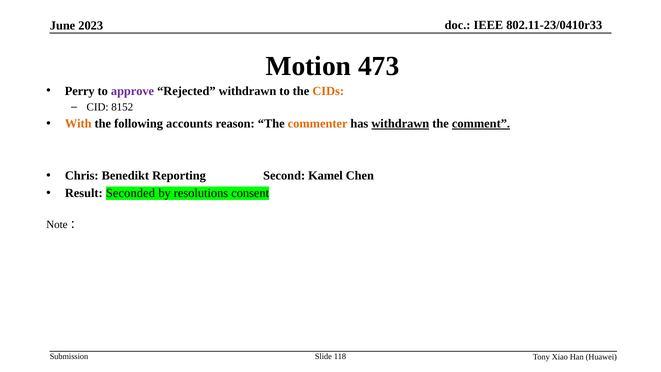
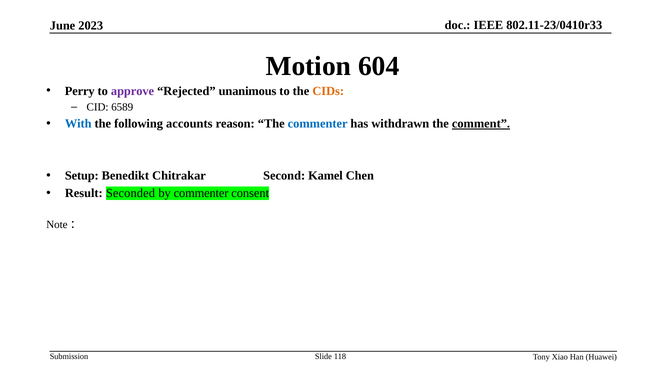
473: 473 -> 604 (379, 66)
Rejected withdrawn: withdrawn -> unanimous (248, 91)
8152: 8152 -> 6589 (122, 107)
With colour: orange -> blue (78, 124)
commenter colour: orange -> blue (318, 124)
withdrawn underline: present -> none (400, 124)
Chris: Chris -> Setup (82, 176)
Reporting: Reporting -> Chitrakar (179, 176)
by resolutions: resolutions -> commenter (201, 193)
